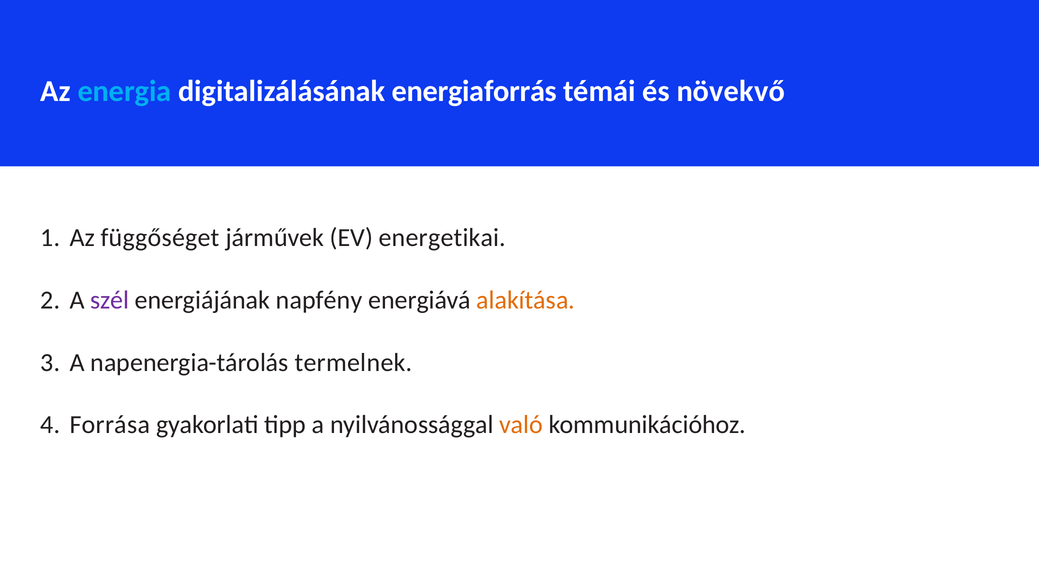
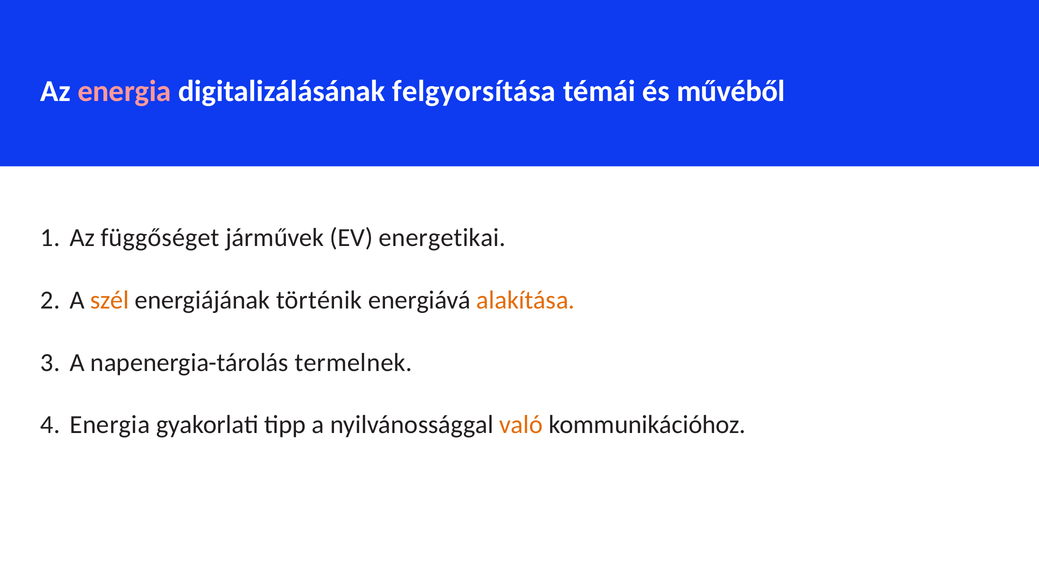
energia colour: light blue -> pink (124, 91)
energiaforrás: energiaforrás -> felgyorsítása (474, 91)
növekvő: növekvő -> művéből (731, 91)
szél colour: purple -> orange (110, 300)
napfény: napfény -> történik (319, 300)
Forrása: Forrása -> Energia (110, 424)
